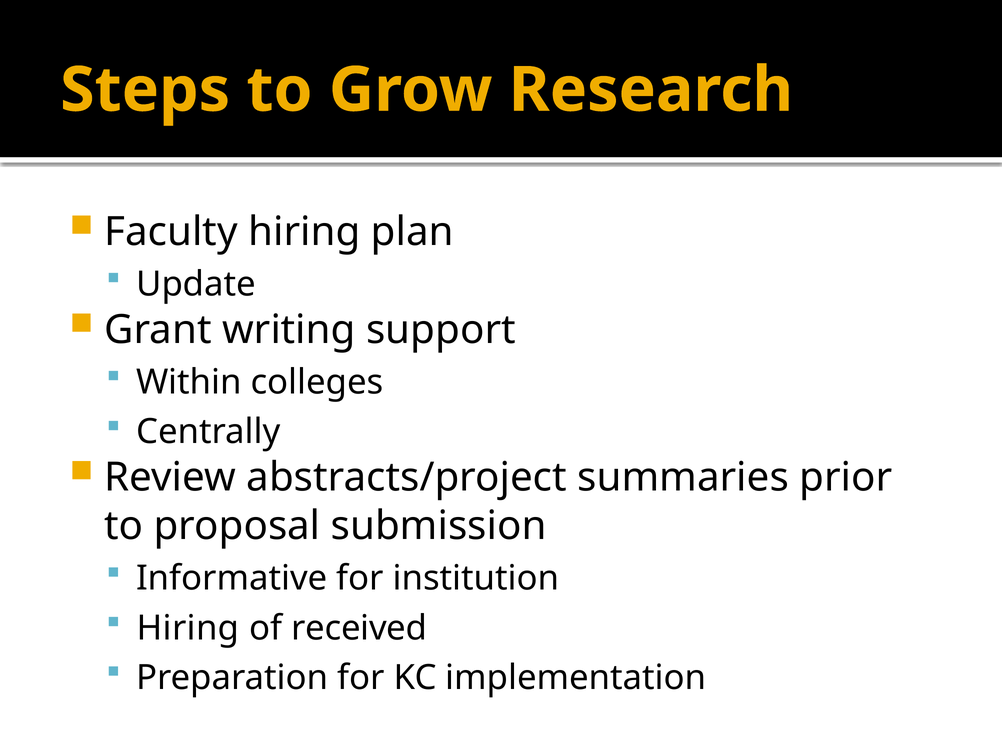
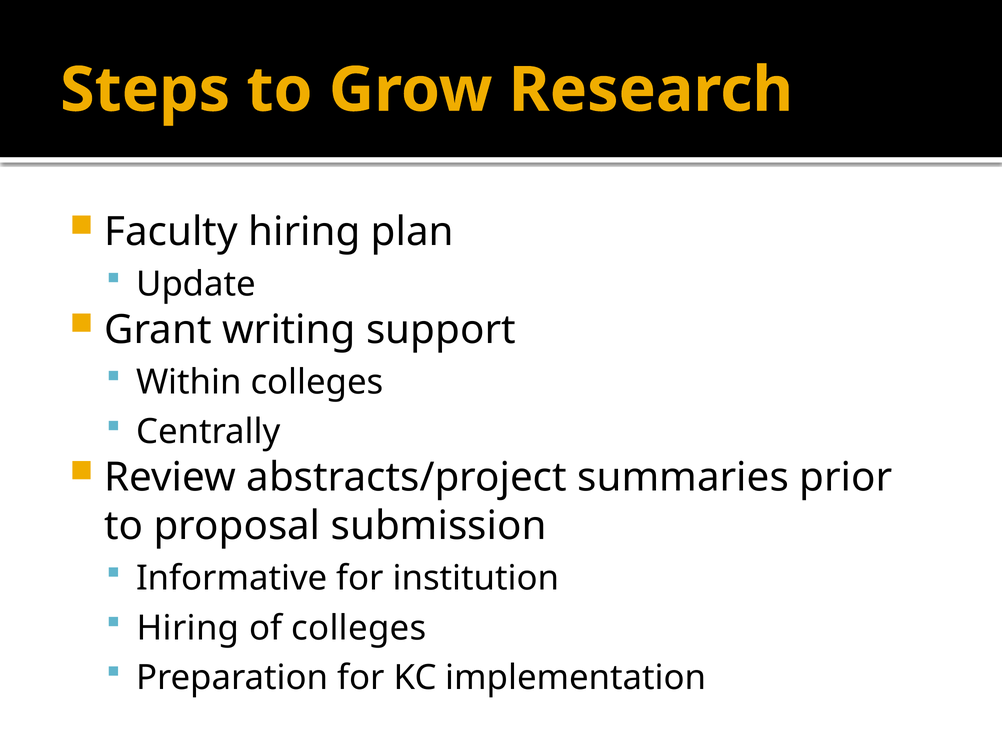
of received: received -> colleges (359, 628)
